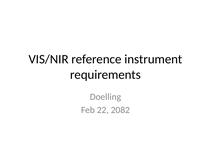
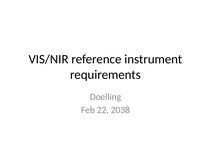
2082: 2082 -> 2038 (120, 110)
